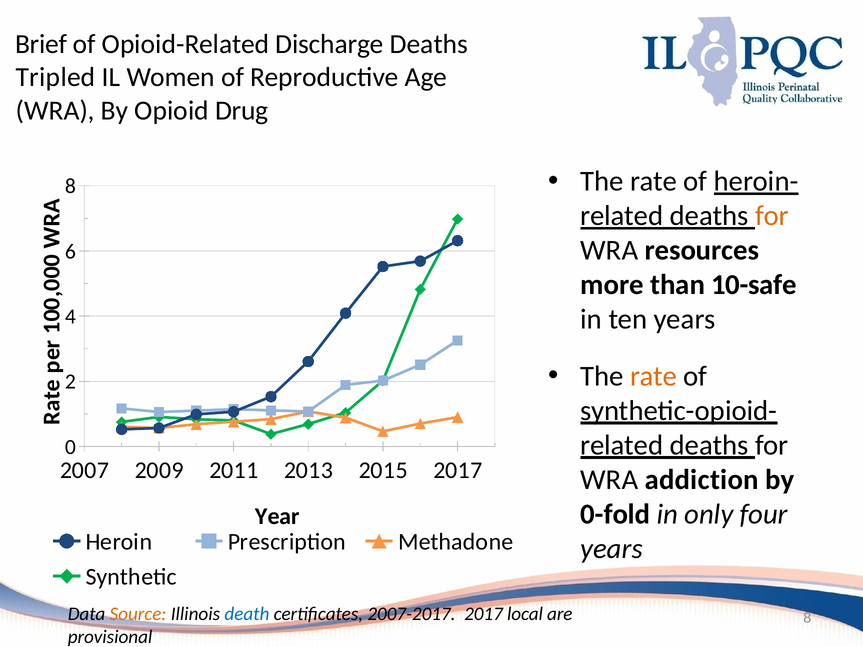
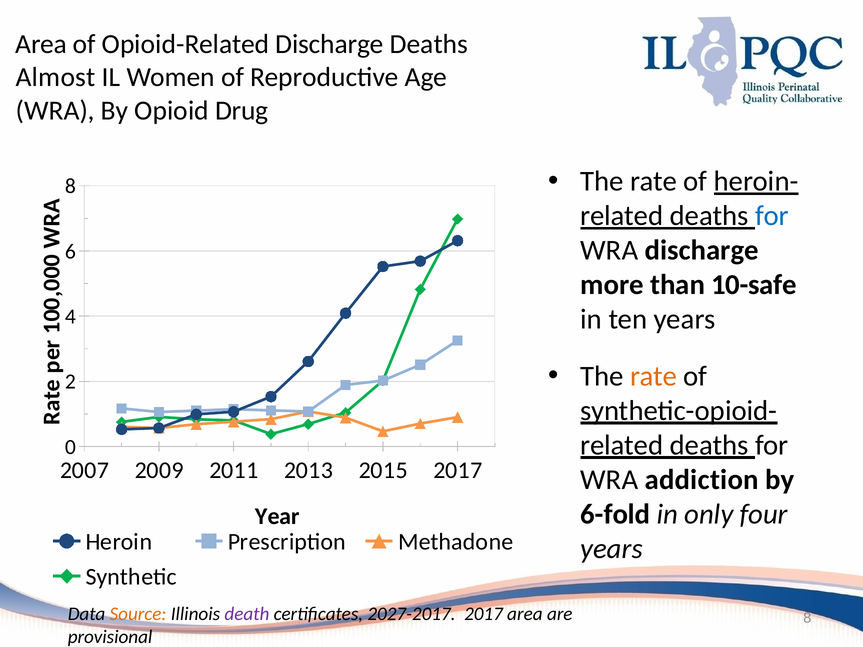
Brief: Brief -> Area (41, 44)
Tripled: Tripled -> Almost (56, 77)
for colour: orange -> blue (772, 216)
WRA resources: resources -> discharge (702, 250)
0-fold: 0-fold -> 6-fold (615, 514)
death colour: blue -> purple (247, 614)
2007-2017: 2007-2017 -> 2027-2017 (411, 614)
2017 local: local -> area (525, 614)
